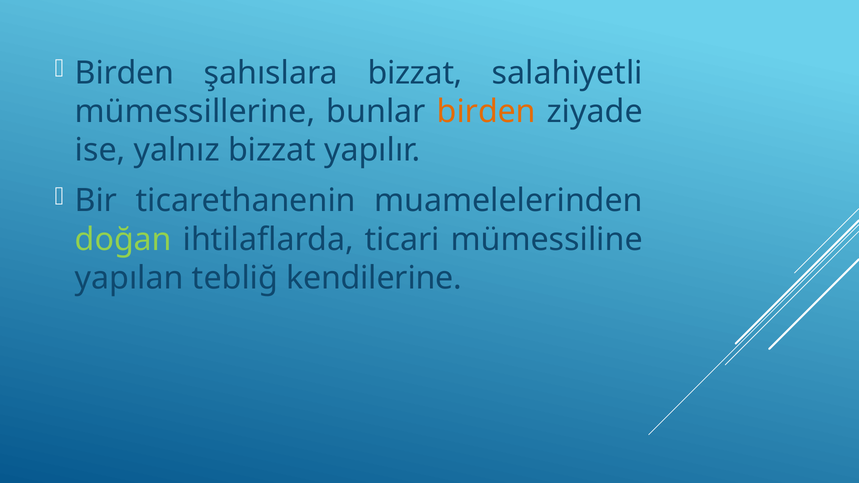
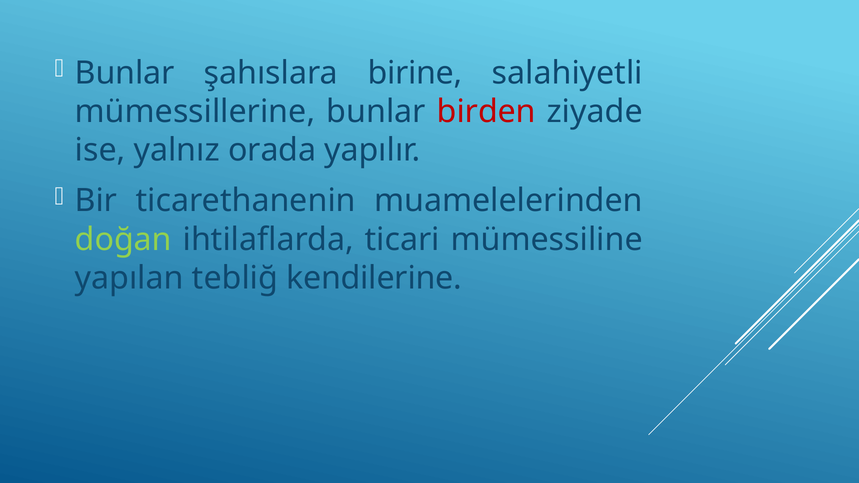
Birden: Birden -> Bunlar (125, 73)
şahıslara bizzat: bizzat -> birine (415, 73)
birden colour: orange -> red (486, 112)
yalnız bizzat: bizzat -> orada (272, 150)
